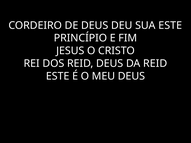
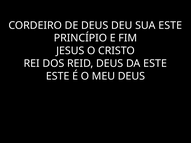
DA REID: REID -> ESTE (155, 64)
